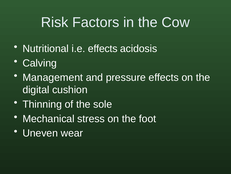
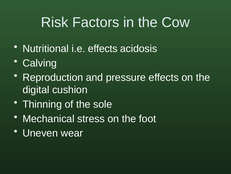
Management: Management -> Reproduction (53, 77)
